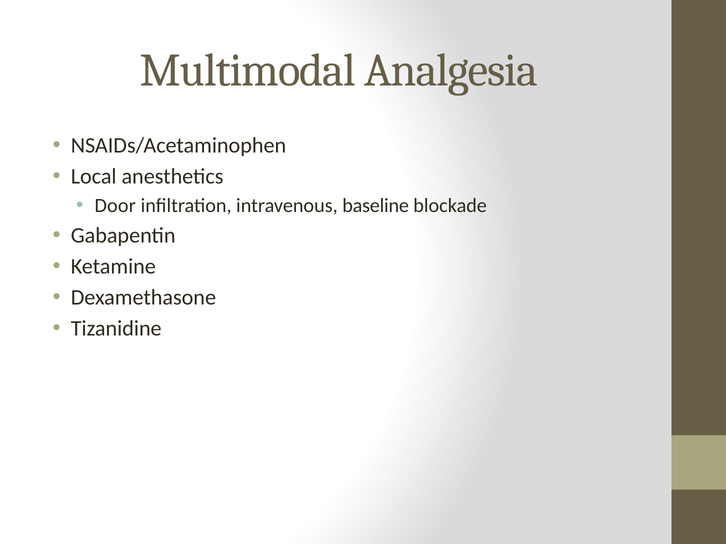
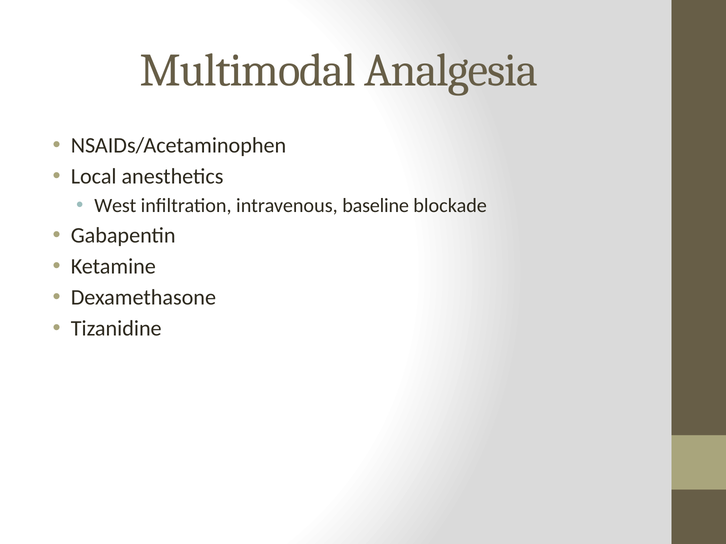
Door: Door -> West (115, 206)
